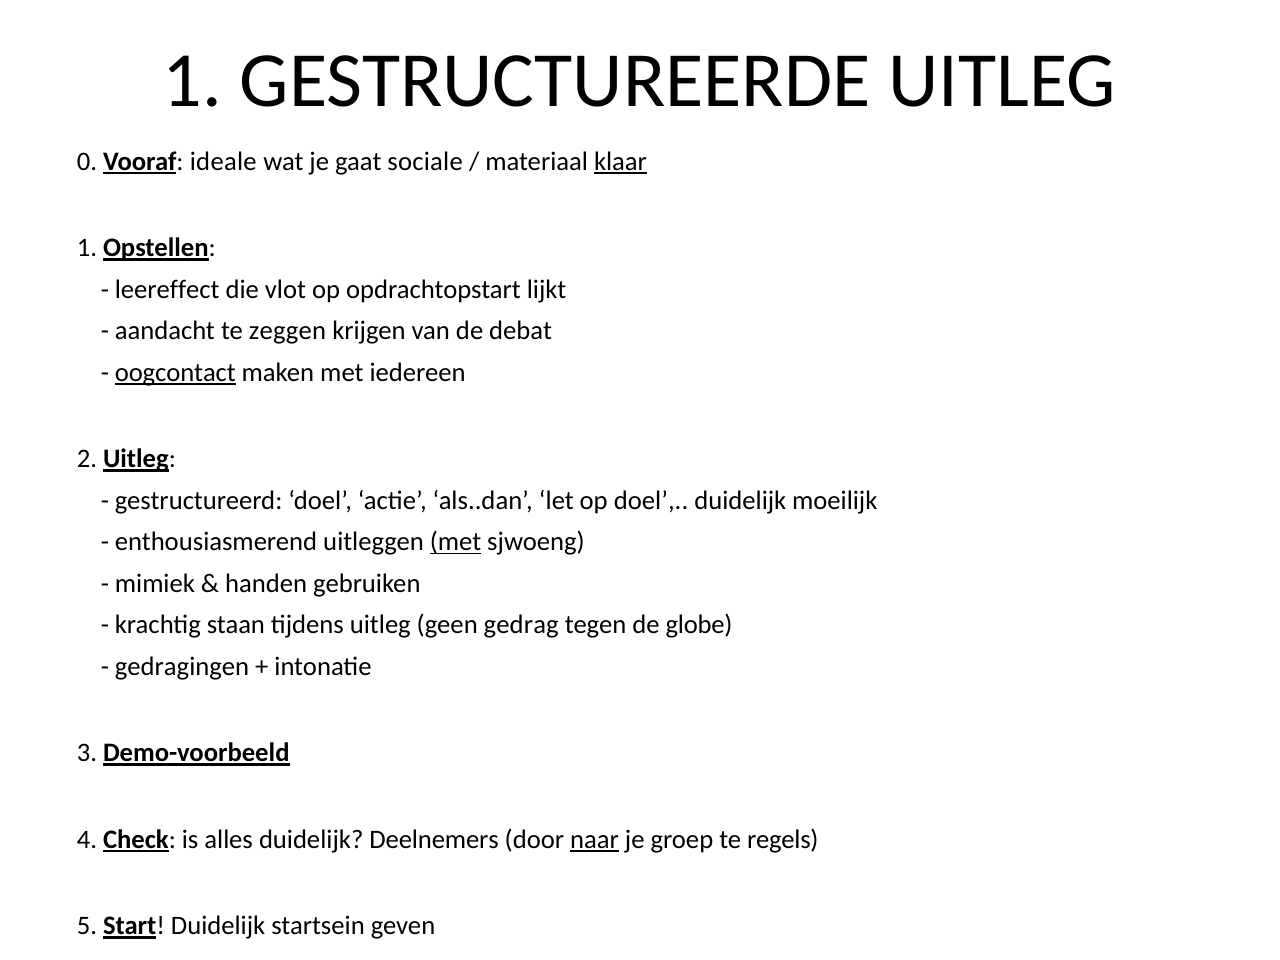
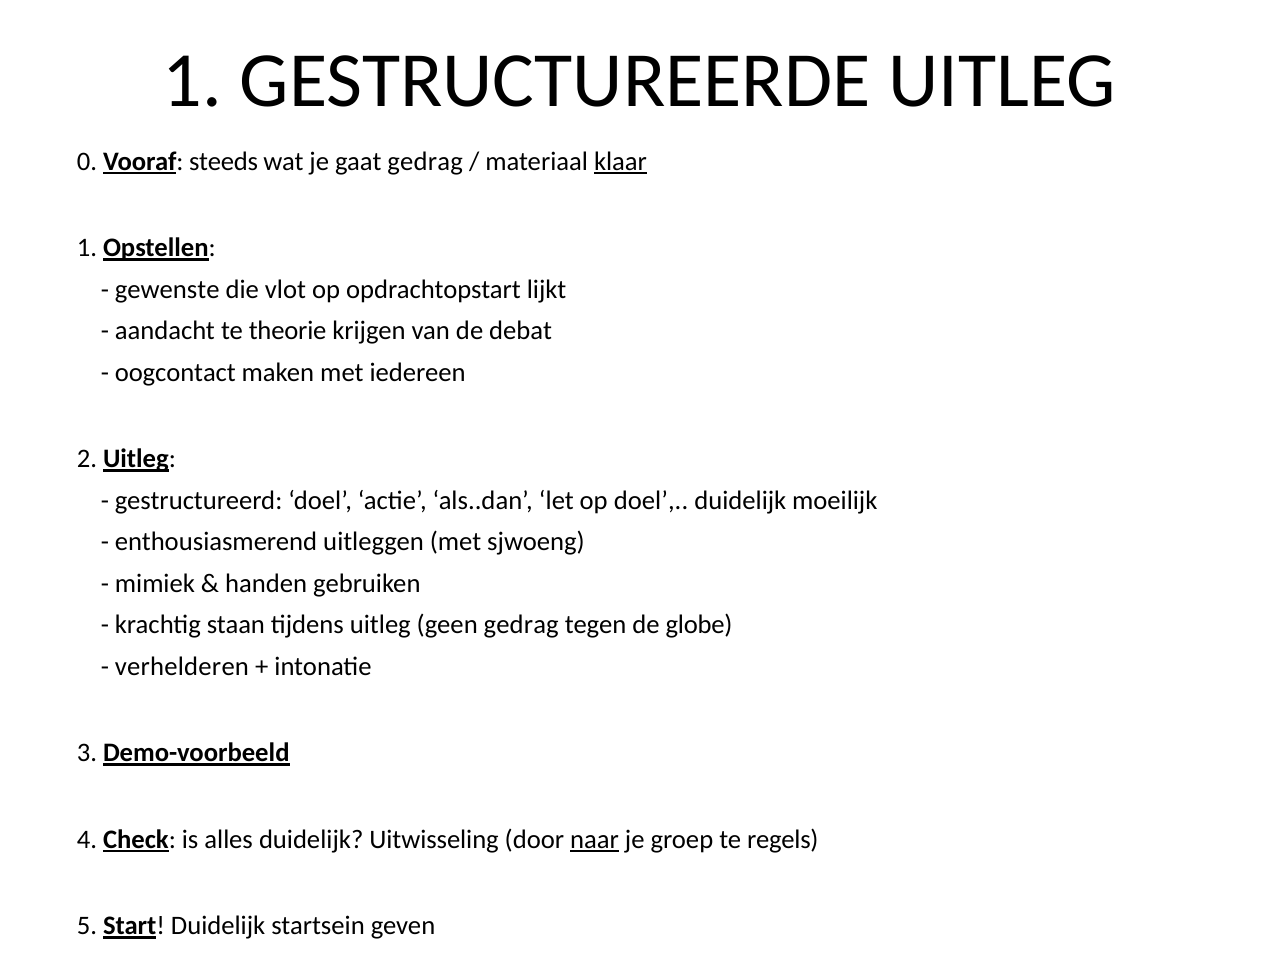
ideale: ideale -> steeds (224, 161)
gaat sociale: sociale -> gedrag (425, 161)
leereffect: leereffect -> gewenste (167, 289)
zeggen: zeggen -> theorie (288, 331)
oogcontact underline: present -> none (175, 373)
met underline: present -> none (456, 542)
gedragingen: gedragingen -> verhelderen (182, 667)
Deelnemers: Deelnemers -> Uitwisseling (434, 839)
